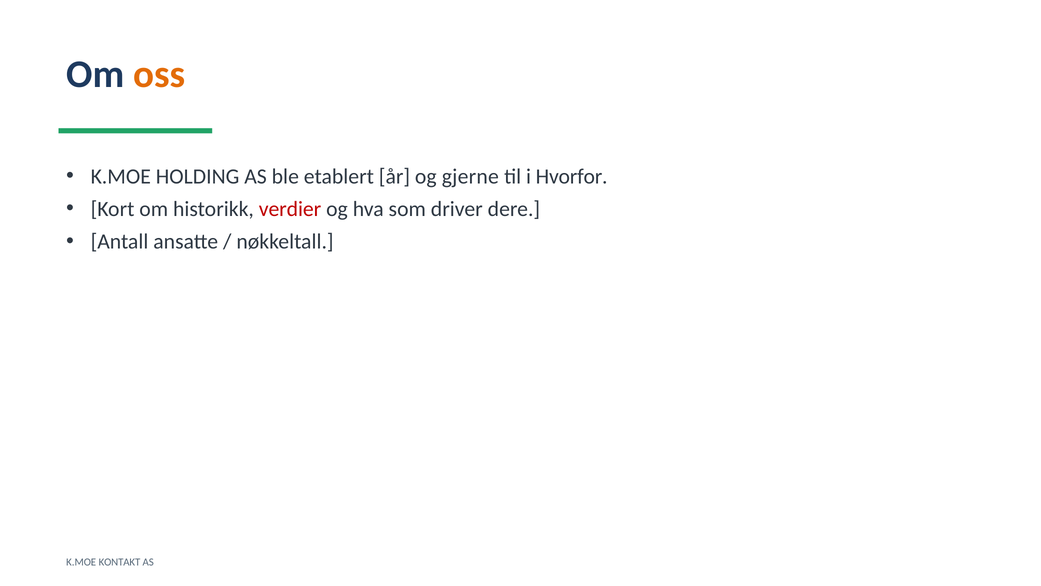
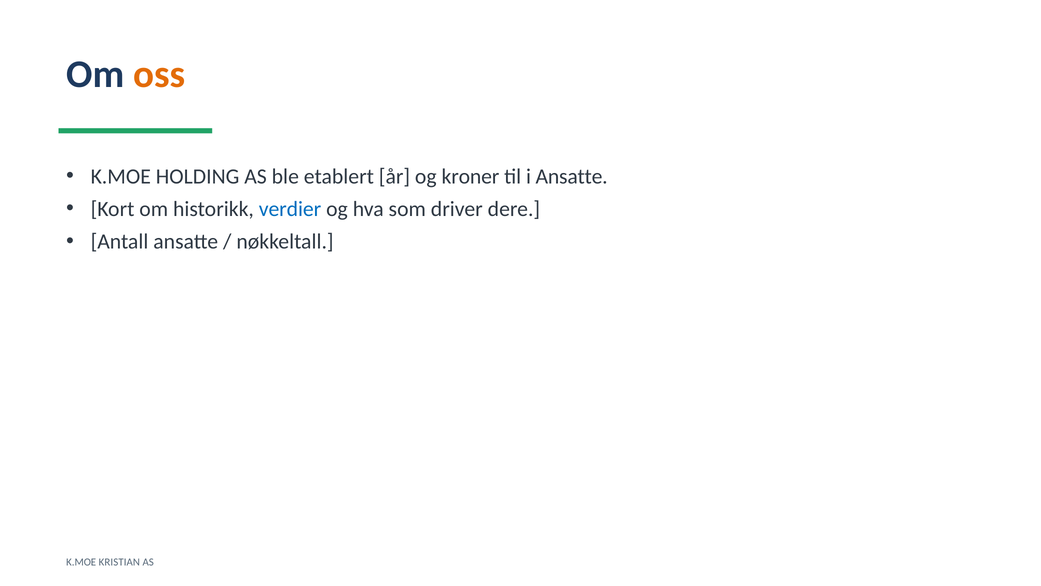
gjerne: gjerne -> kroner (471, 176)
i Hvorfor: Hvorfor -> Ansatte (572, 176)
verdier colour: red -> blue (290, 209)
KONTAKT: KONTAKT -> KRISTIAN (119, 562)
